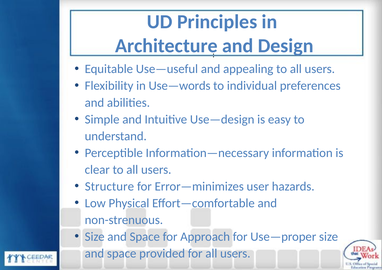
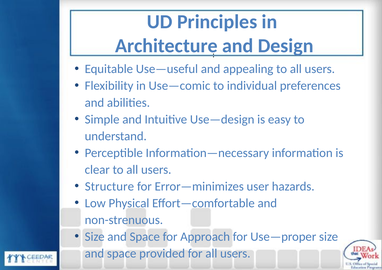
Use—words: Use—words -> Use—comic (179, 86)
